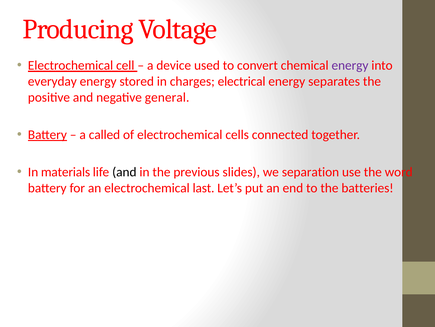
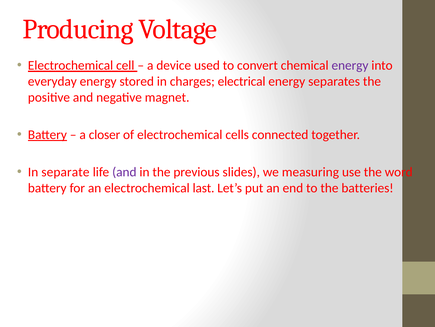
general: general -> magnet (167, 97)
called: called -> closer (105, 134)
materials: materials -> separate (65, 172)
and colour: black -> purple (124, 172)
separation: separation -> measuring (310, 172)
